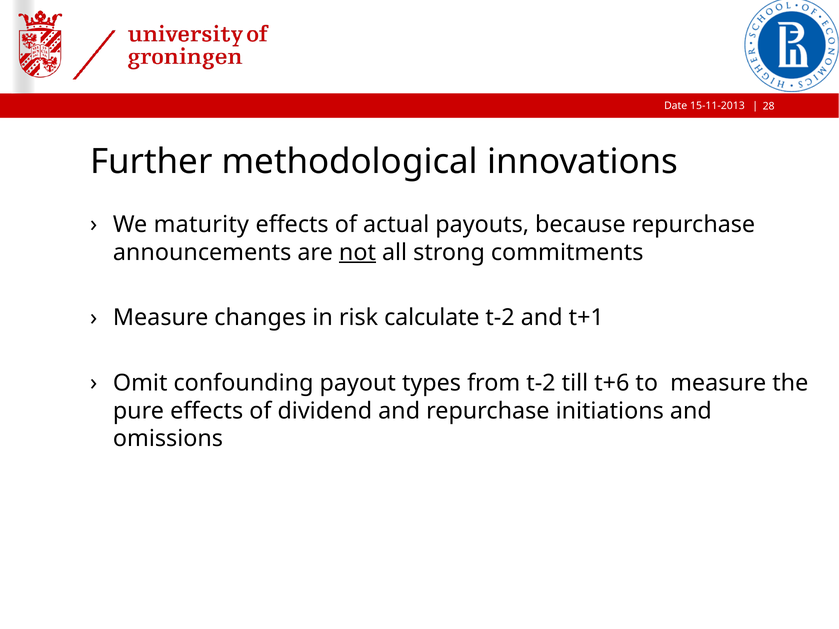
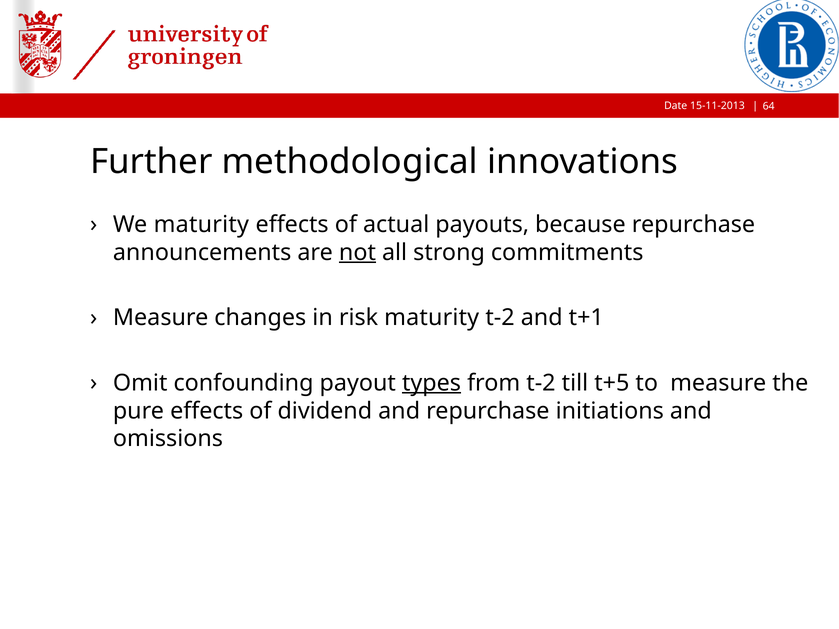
28: 28 -> 64 (769, 106)
risk calculate: calculate -> maturity (432, 318)
types underline: none -> present (432, 383)
t+6: t+6 -> t+5 (612, 383)
